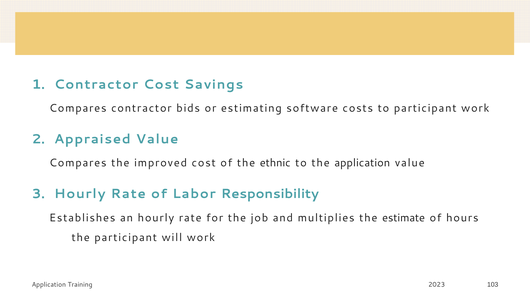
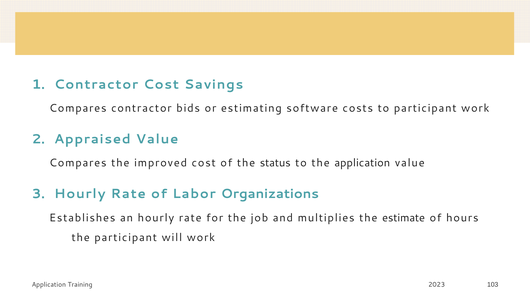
ethnic: ethnic -> status (275, 163)
Responsibility: Responsibility -> Organizations (270, 194)
